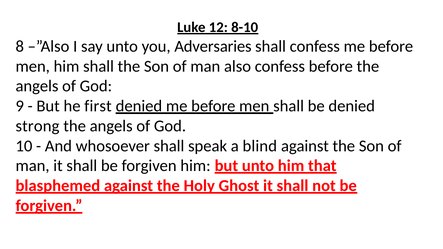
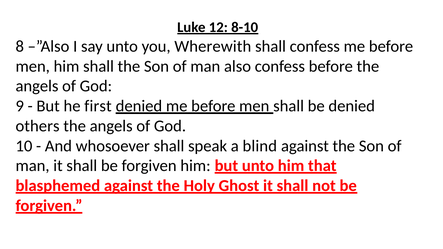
Adversaries: Adversaries -> Wherewith (213, 46)
strong: strong -> others (38, 126)
